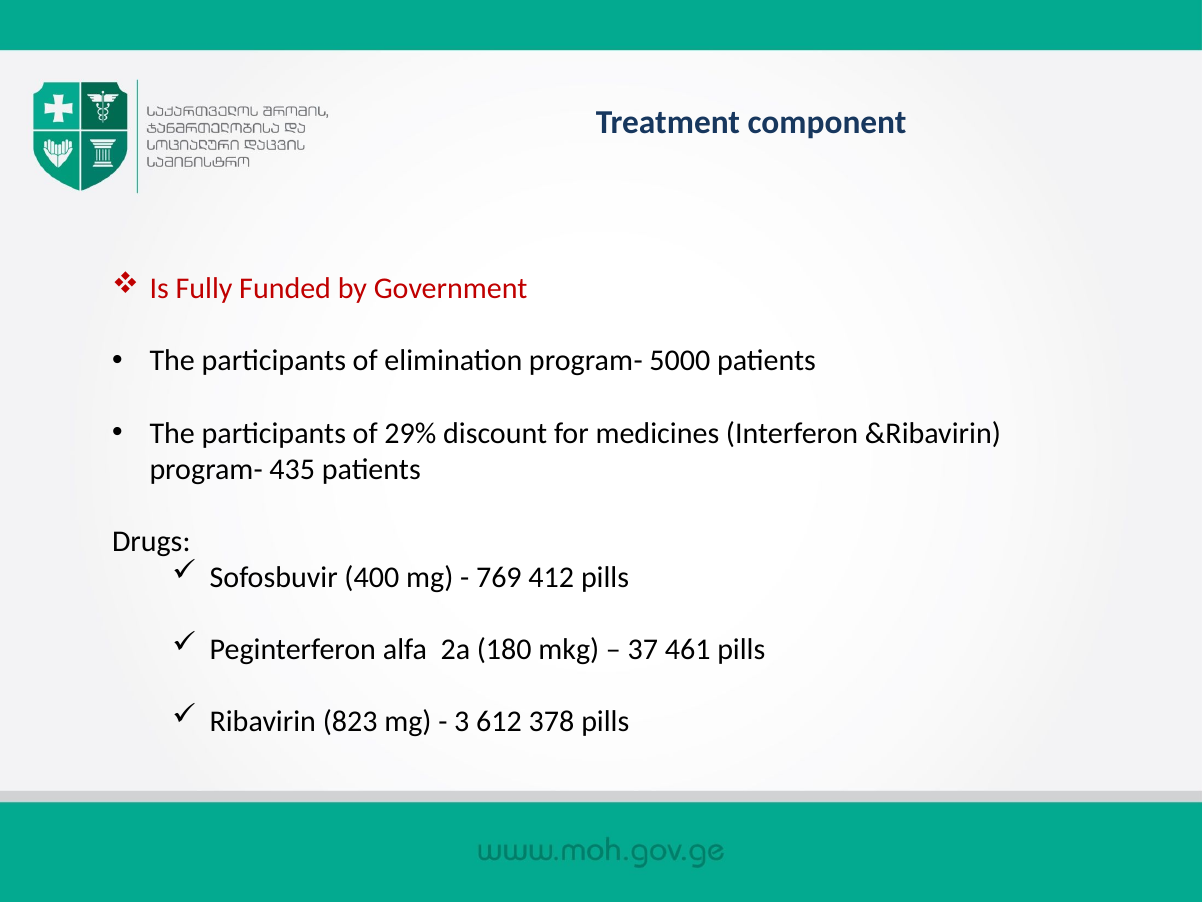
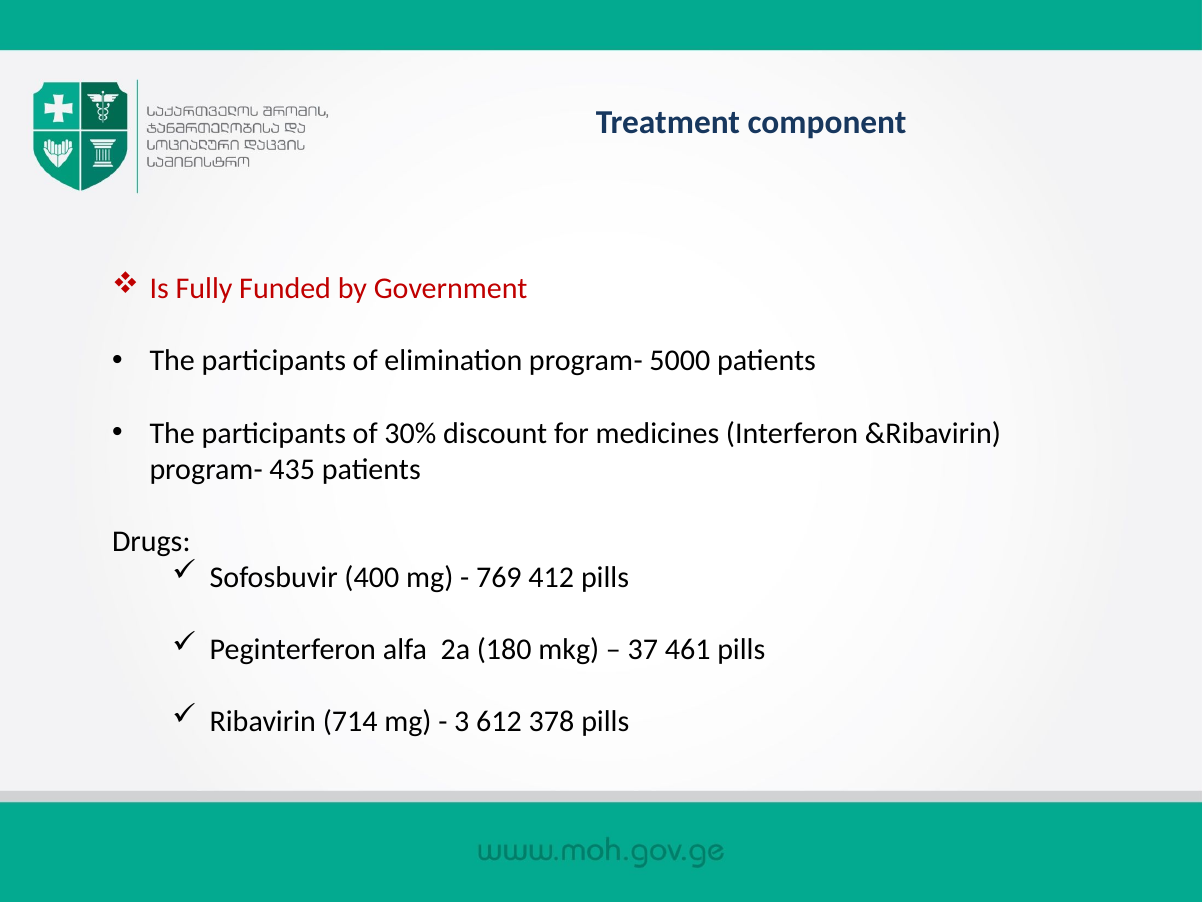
29%: 29% -> 30% (410, 433)
823: 823 -> 714 (350, 721)
